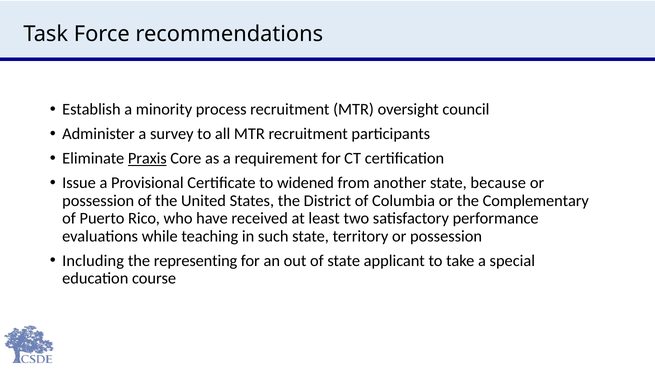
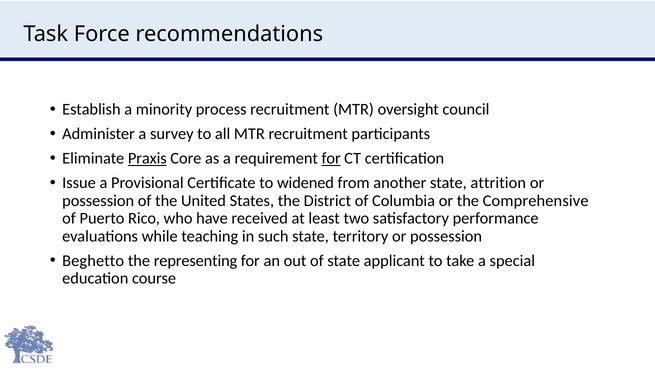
for underline: none -> present (331, 158)
because: because -> attrition (498, 183)
Complementary: Complementary -> Comprehensive (536, 200)
Including: Including -> Beghetto (93, 260)
